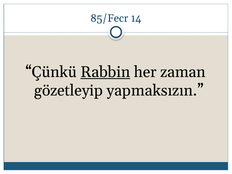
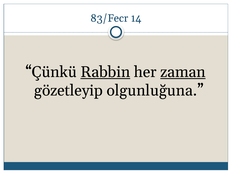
85/Fecr: 85/Fecr -> 83/Fecr (109, 18)
zaman underline: none -> present (183, 72)
yapmaksızın: yapmaksızın -> olgunluğuna (155, 90)
